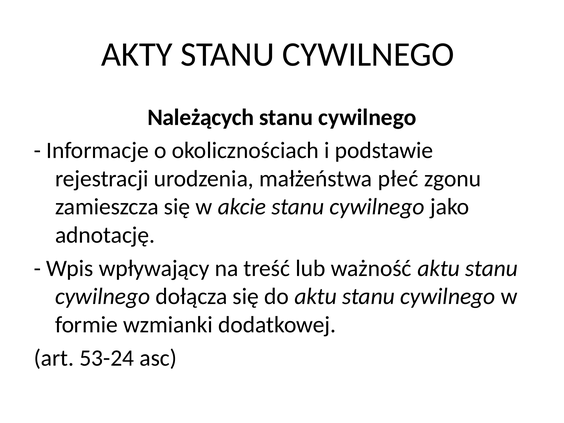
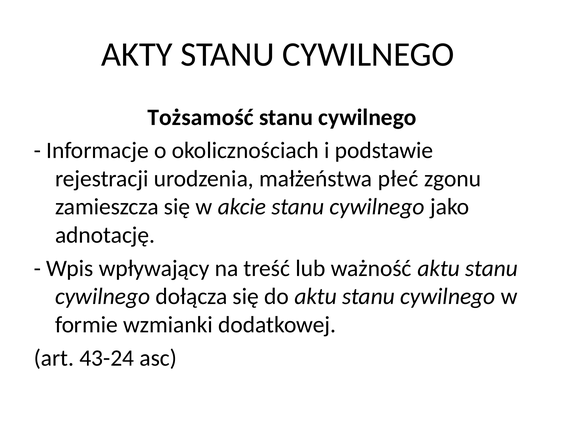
Należących: Należących -> Tożsamość (201, 117)
53-24: 53-24 -> 43-24 (107, 358)
